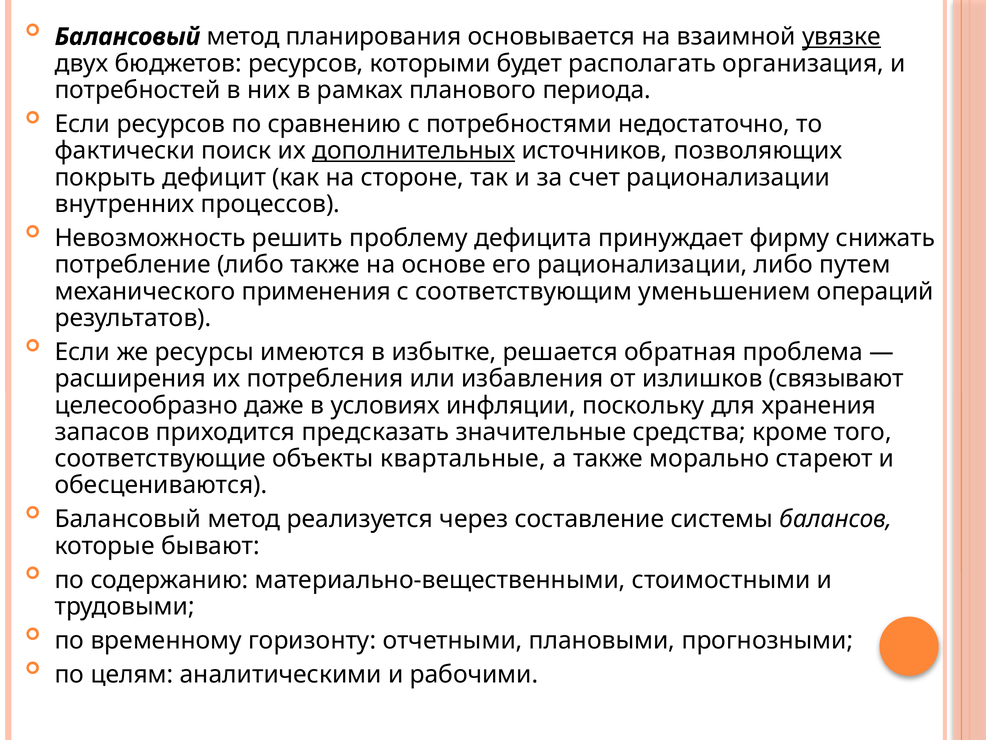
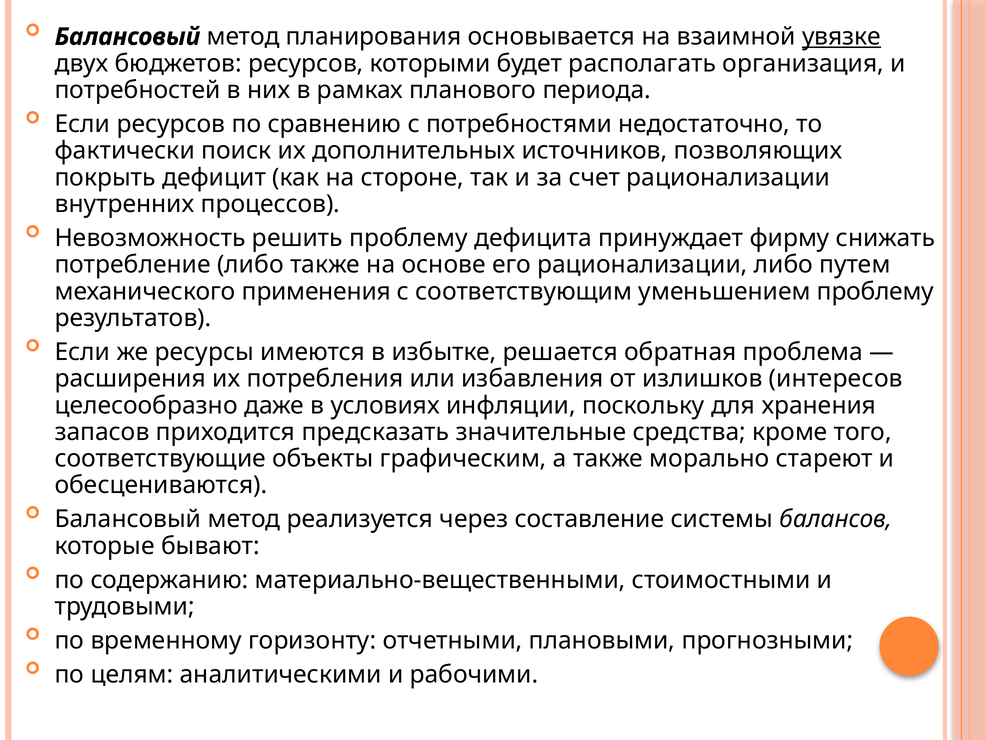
дополнительных underline: present -> none (414, 151)
уменьшением операций: операций -> проблему (875, 291)
связывают: связывают -> интересов (836, 378)
квартальные: квартальные -> графическим (463, 458)
